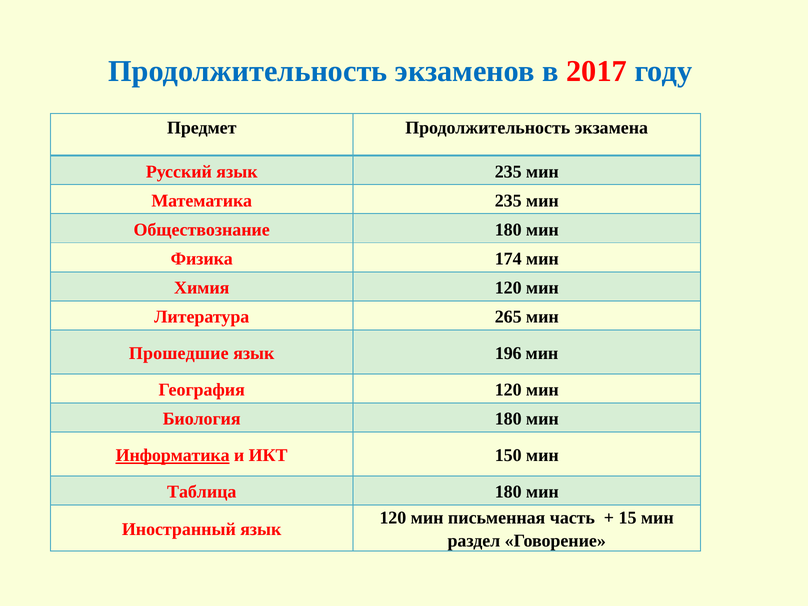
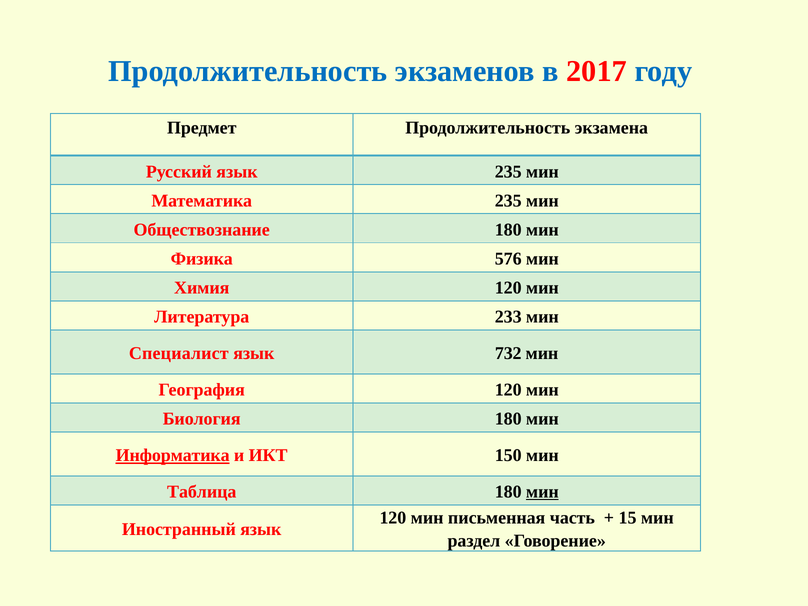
174: 174 -> 576 (508, 259)
265: 265 -> 233 (508, 317)
Прошедшие: Прошедшие -> Специалист (179, 353)
196: 196 -> 732 (508, 353)
мин underline: none -> present (542, 492)
